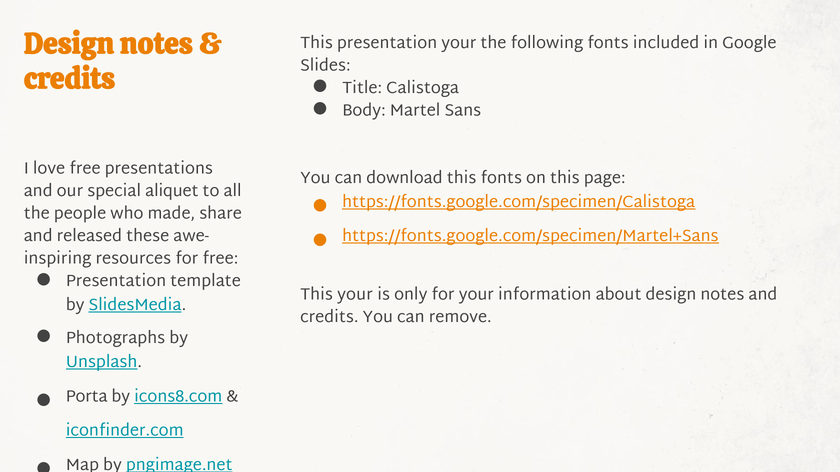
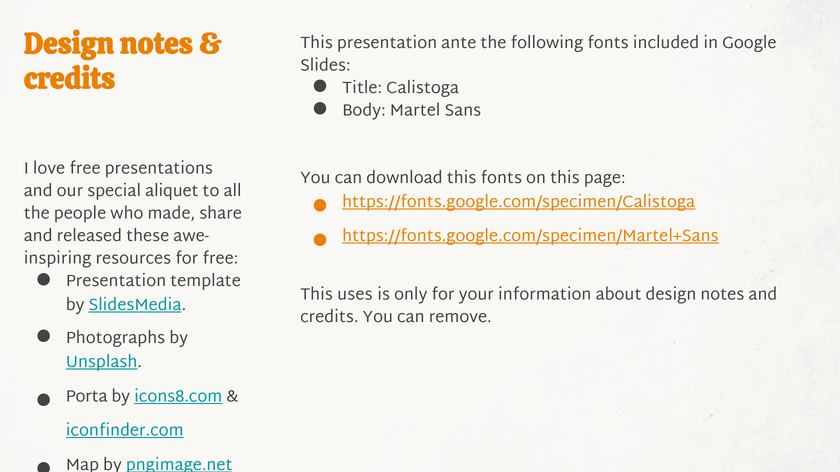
presentation your: your -> ante (459, 43)
This your: your -> uses (355, 295)
